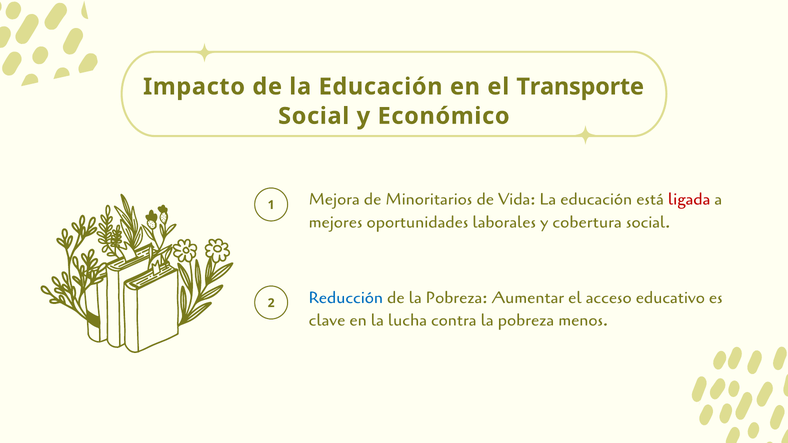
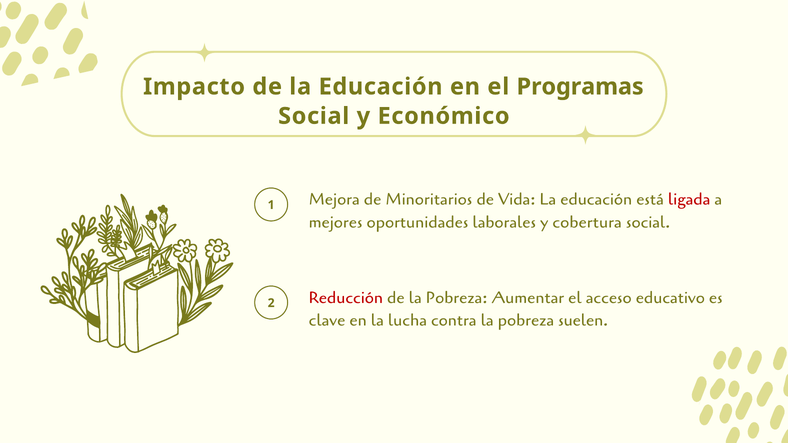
Transporte: Transporte -> Programas (580, 87)
Reducción colour: blue -> red (346, 298)
menos: menos -> suelen (583, 321)
